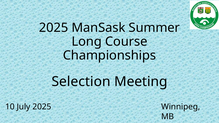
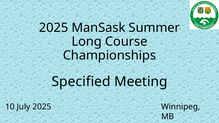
Selection: Selection -> Specified (81, 82)
